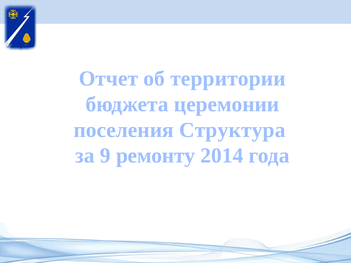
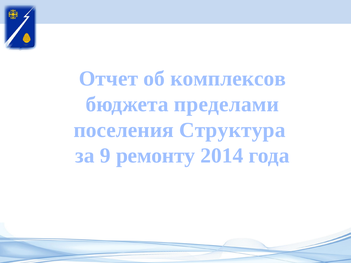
территории: территории -> комплексов (228, 79)
церемонии: церемонии -> пределами (227, 104)
